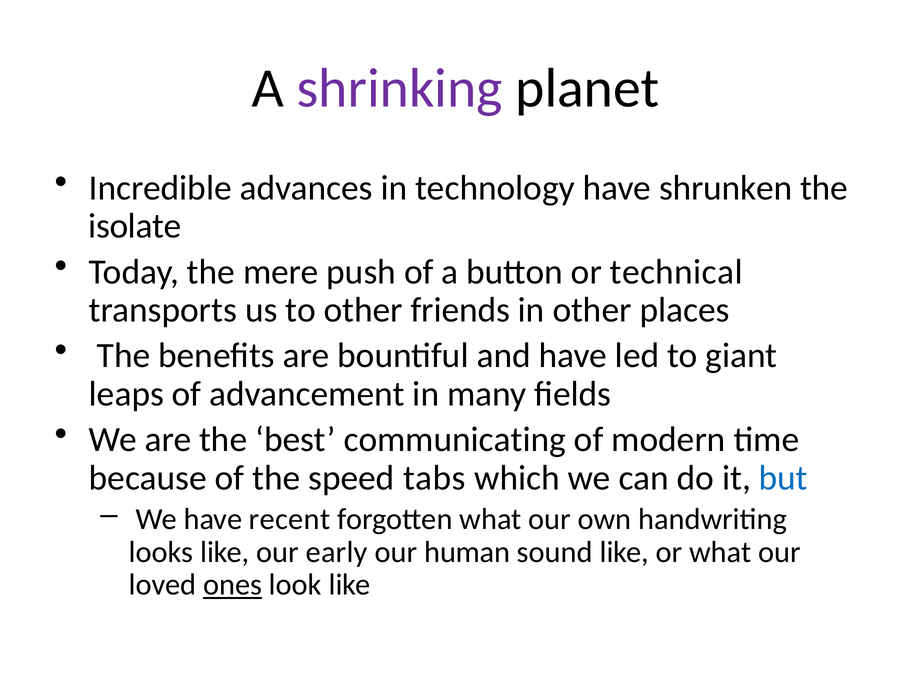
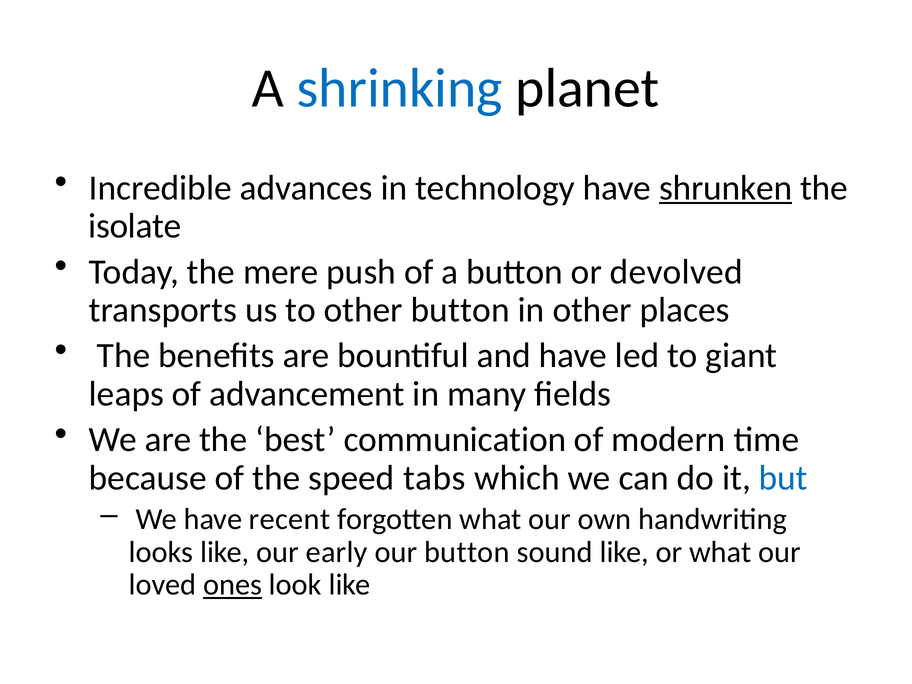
shrinking colour: purple -> blue (400, 88)
shrunken underline: none -> present (726, 188)
technical: technical -> devolved (676, 272)
other friends: friends -> button (460, 310)
communicating: communicating -> communication (455, 440)
our human: human -> button (467, 552)
